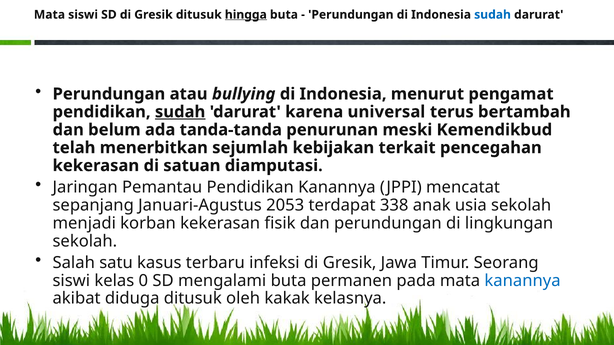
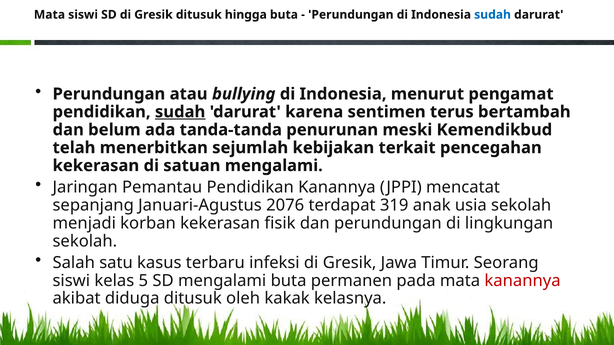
hingga underline: present -> none (246, 15)
universal: universal -> sentimen (387, 112)
satuan diamputasi: diamputasi -> mengalami (274, 166)
2053: 2053 -> 2076 (285, 205)
338: 338 -> 319 (394, 205)
0: 0 -> 5 (143, 281)
kanannya colour: blue -> red (523, 281)
